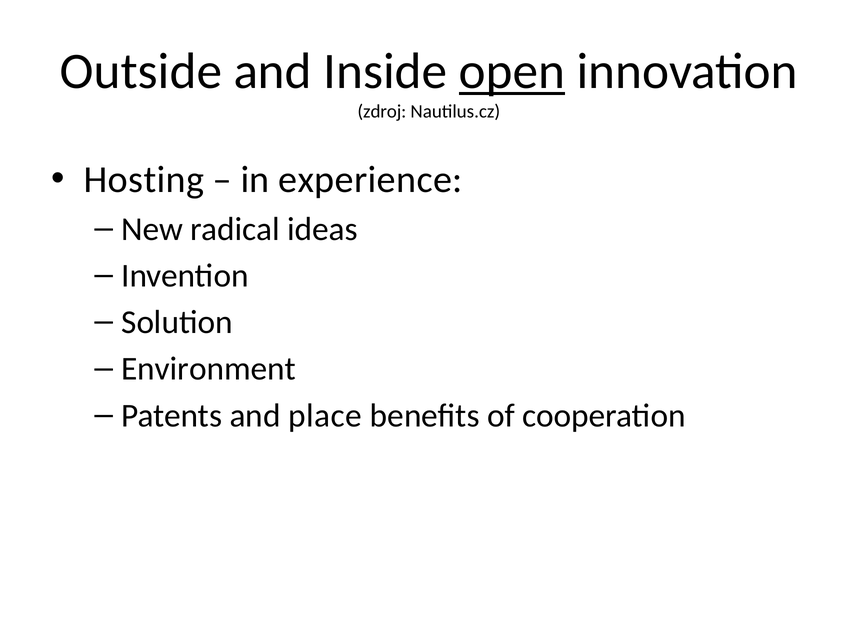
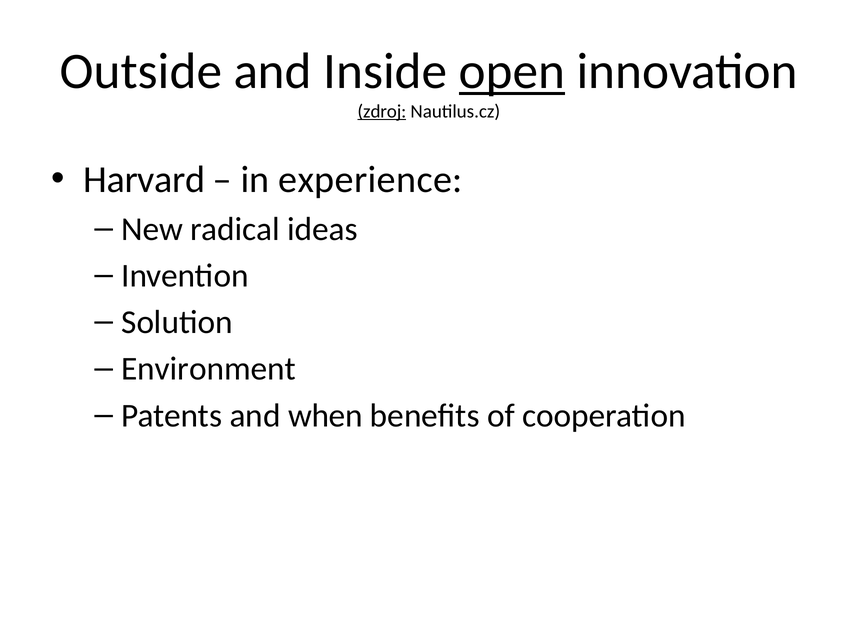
zdroj underline: none -> present (382, 111)
Hosting: Hosting -> Harvard (144, 180)
place: place -> when (325, 416)
